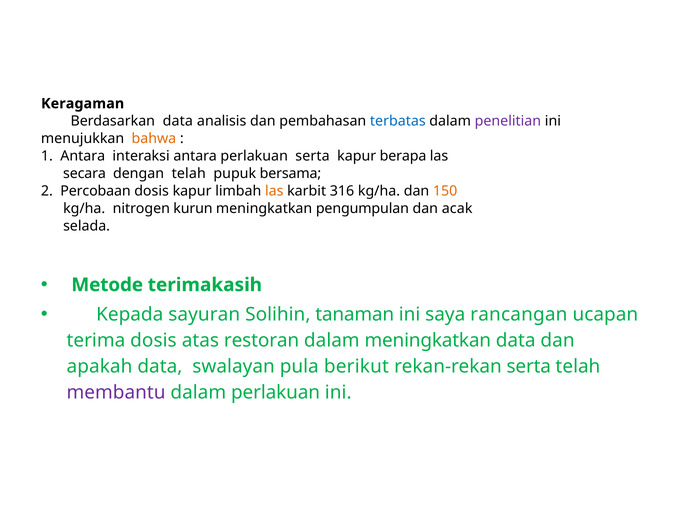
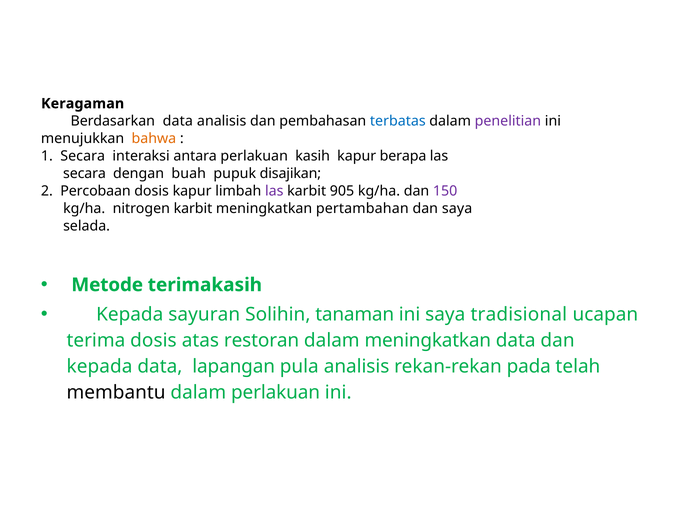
1 Antara: Antara -> Secara (83, 156)
perlakuan serta: serta -> kasih (313, 156)
dengan telah: telah -> buah (189, 174)
bersama: bersama -> disajikan (290, 174)
las colour: orange -> purple (274, 191)
316: 316 -> 905 (342, 191)
150 colour: orange -> purple (445, 191)
nitrogen kurun: kurun -> karbit (193, 209)
pengumpulan: pengumpulan -> pertambahan (362, 209)
dan acak: acak -> saya (457, 209)
rancangan: rancangan -> tradisional (519, 315)
apakah: apakah -> kepada (100, 367)
swalayan: swalayan -> lapangan (234, 367)
pula berikut: berikut -> analisis (357, 367)
rekan-rekan serta: serta -> pada (529, 367)
membantu colour: purple -> black (116, 393)
